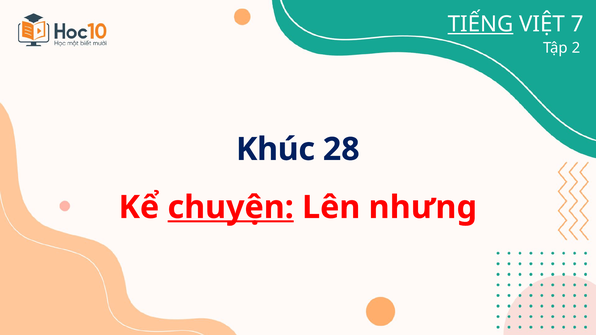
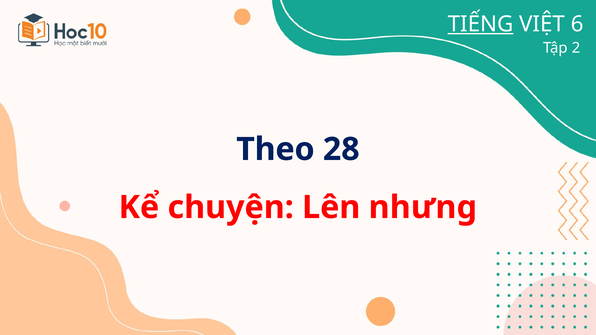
7: 7 -> 6 (577, 24)
Khúc: Khúc -> Theo (275, 149)
chuyện underline: present -> none (231, 208)
